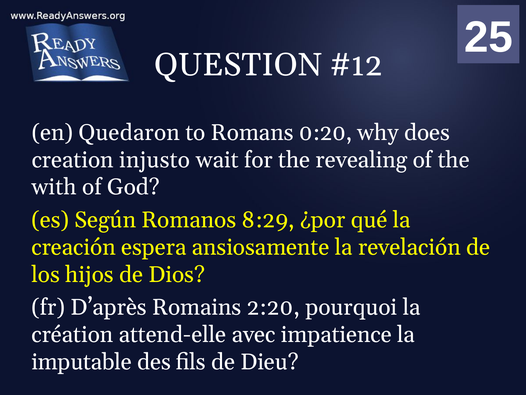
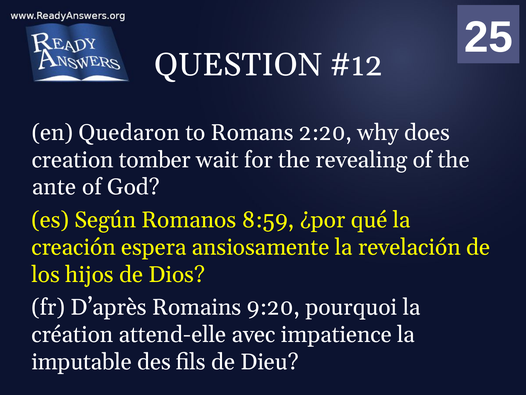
0:20: 0:20 -> 2:20 (325, 133)
injusto: injusto -> tomber (155, 160)
with: with -> ante (54, 187)
8:29: 8:29 -> 8:59 (268, 220)
2:20: 2:20 -> 9:20 (273, 307)
